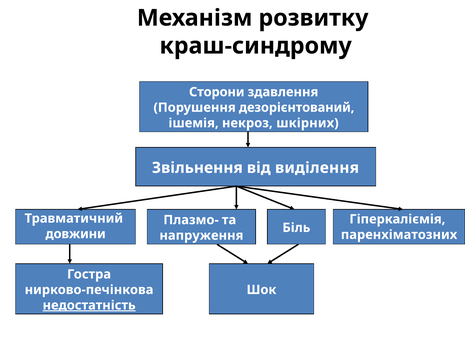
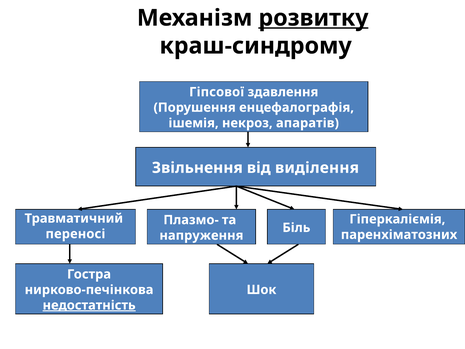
розвитку underline: none -> present (313, 18)
Сторони: Сторони -> Гіпсової (217, 92)
дезорієнтований: дезорієнтований -> енцефалографія (297, 107)
шкірних: шкірних -> апаратів (307, 123)
довжини: довжини -> переносі (75, 234)
